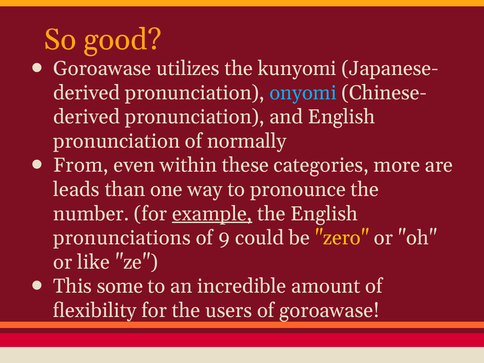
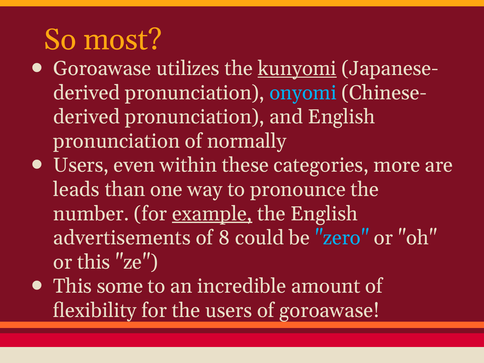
good: good -> most (123, 40)
kunyomi underline: none -> present (297, 69)
From: From -> Users (81, 165)
pronunciations: pronunciations -> advertisements (122, 238)
9: 9 -> 8 (224, 238)
zero colour: yellow -> light blue (342, 238)
or like: like -> this (94, 262)
